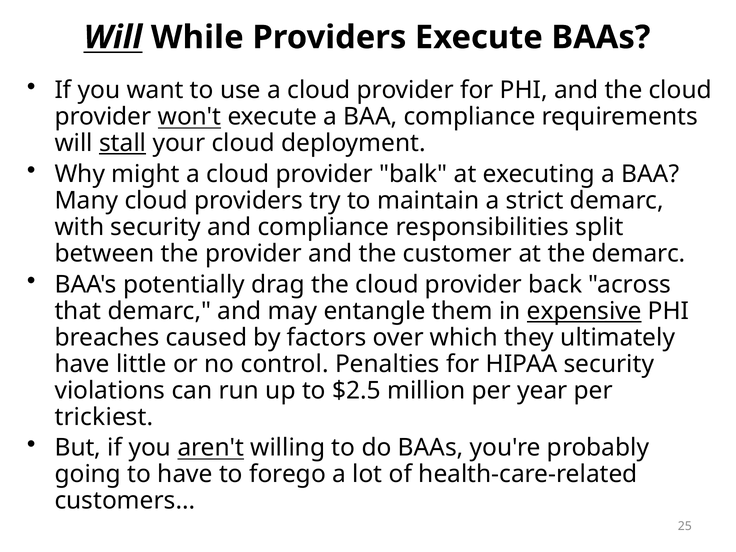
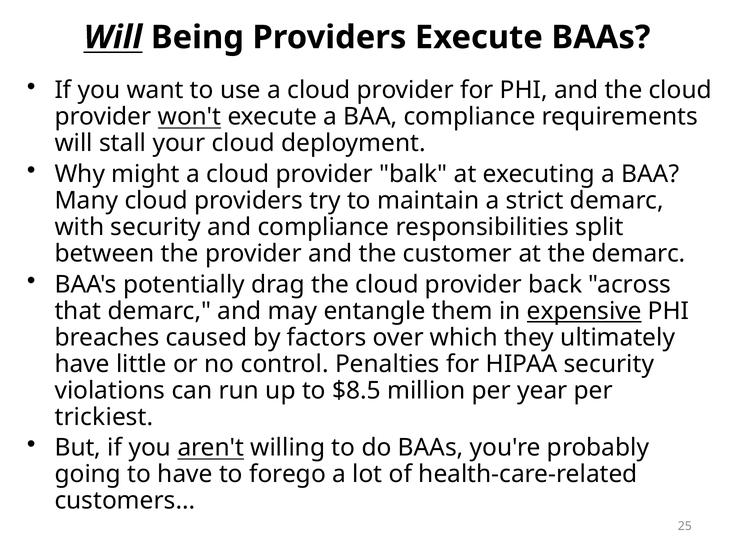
While: While -> Being (197, 37)
stall underline: present -> none (123, 143)
$2.5: $2.5 -> $8.5 (356, 391)
